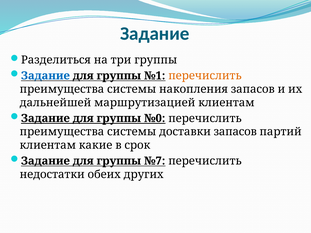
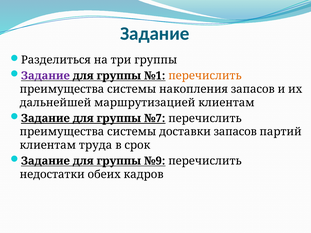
Задание colour: blue -> purple (45, 76)
№0: №0 -> №7 (155, 118)
какие: какие -> труда (96, 145)
№7: №7 -> №9 (155, 161)
других: других -> кадров (144, 175)
